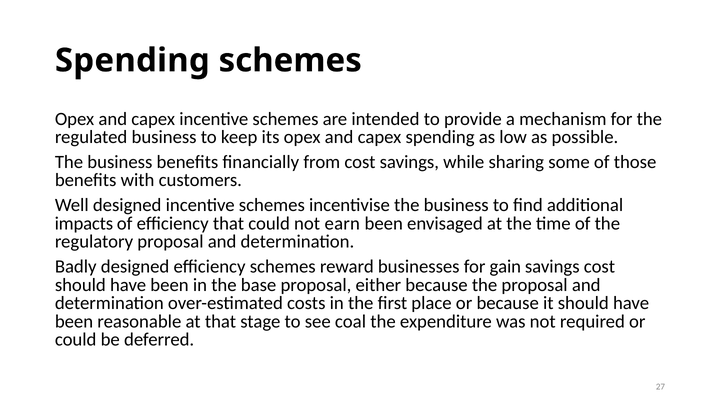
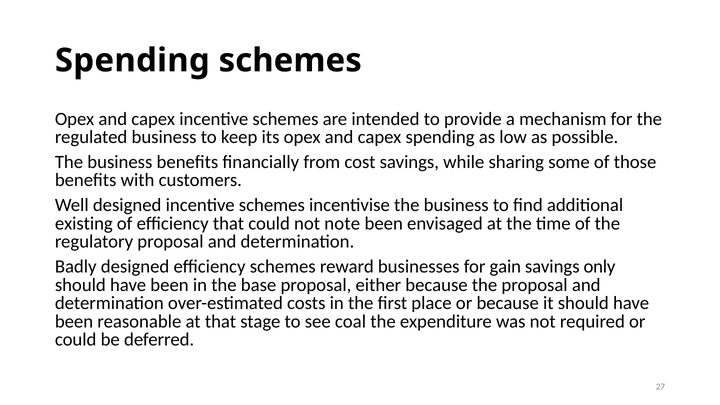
impacts: impacts -> existing (84, 223)
earn: earn -> note (342, 223)
savings cost: cost -> only (599, 267)
